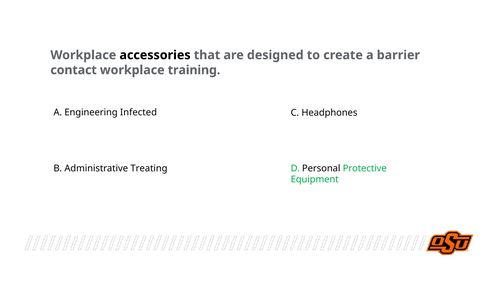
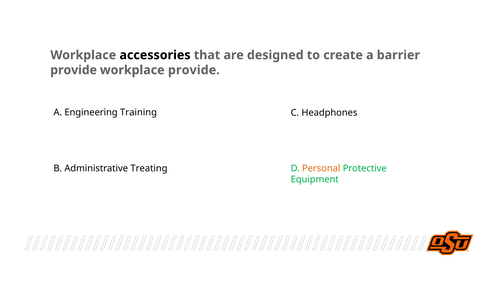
contact: contact -> provide (74, 70)
workplace training: training -> provide (194, 70)
Infected: Infected -> Training (139, 112)
Personal colour: black -> orange (321, 168)
